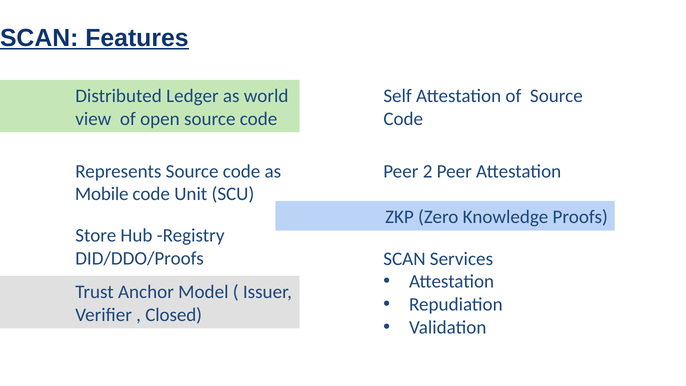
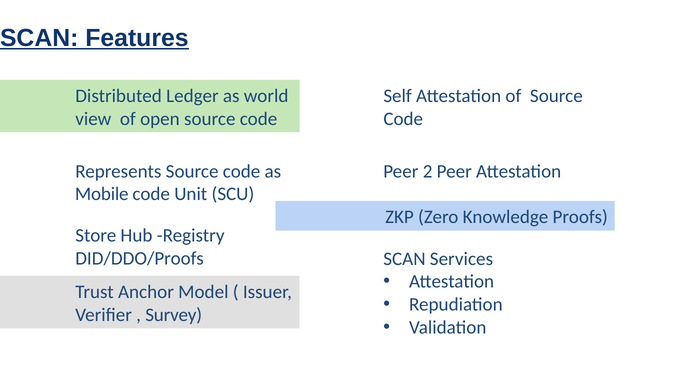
Closed: Closed -> Survey (174, 315)
